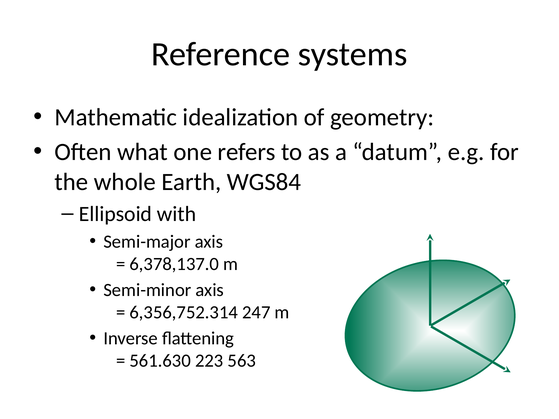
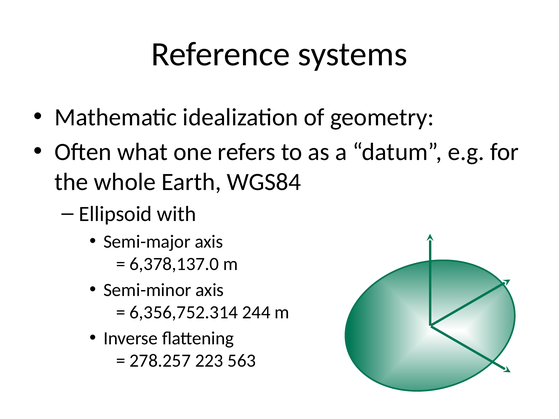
247: 247 -> 244 (256, 313)
561.630: 561.630 -> 278.257 (160, 361)
